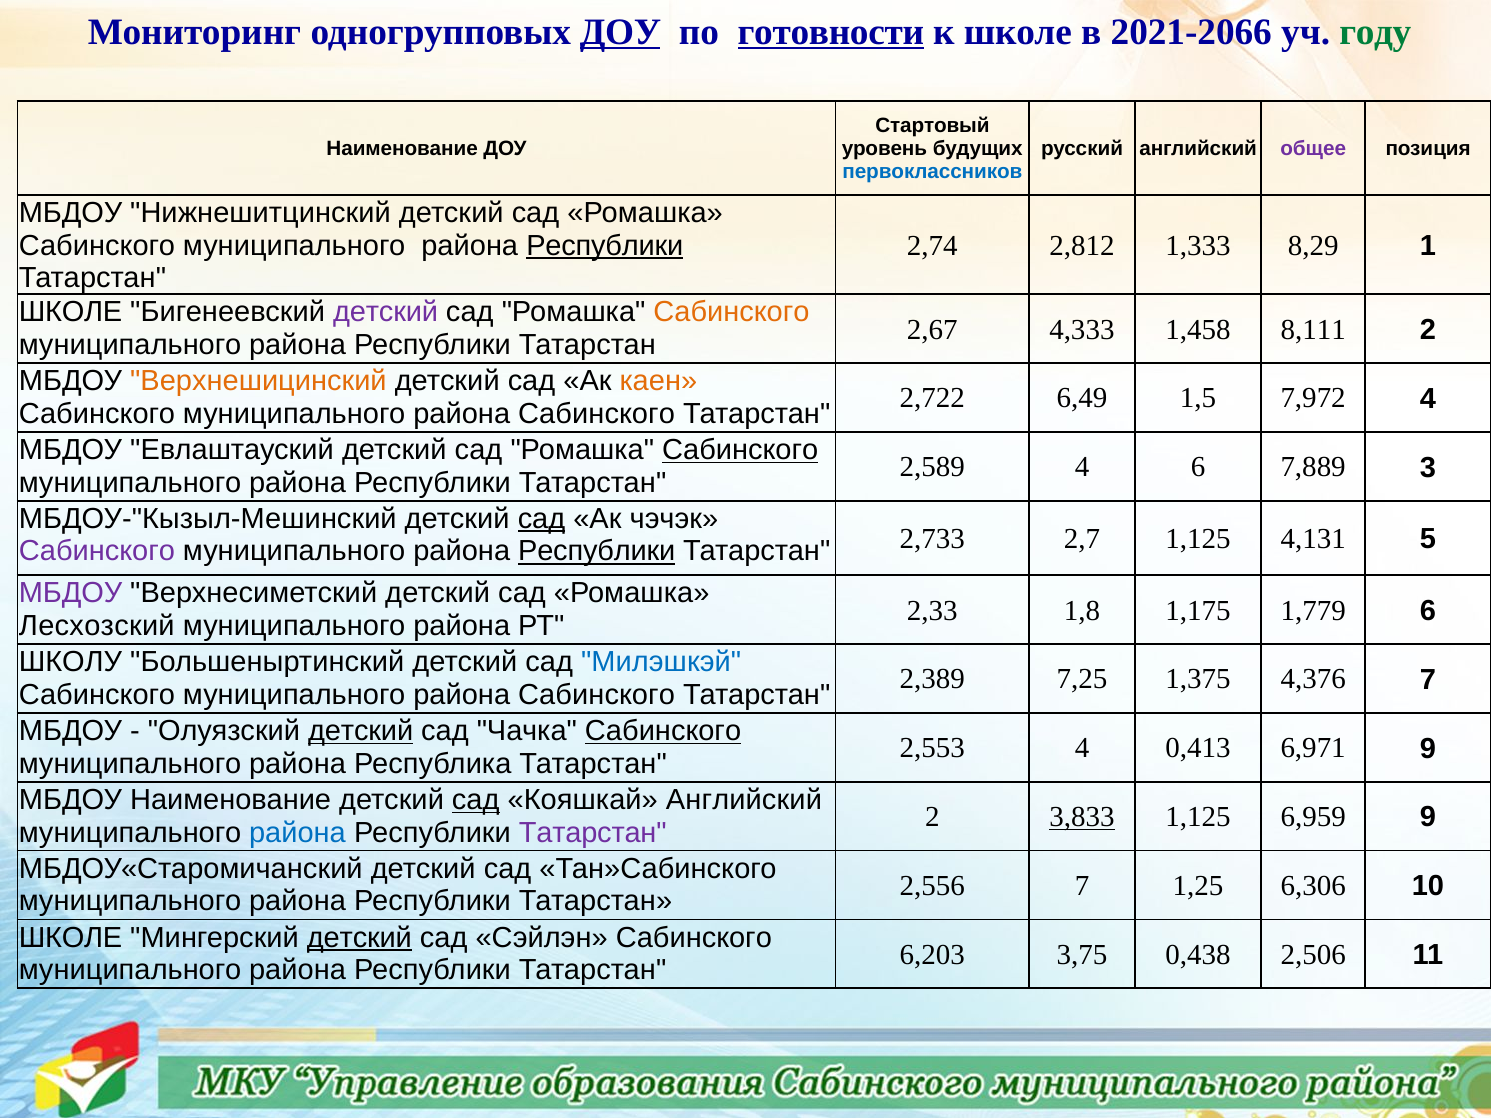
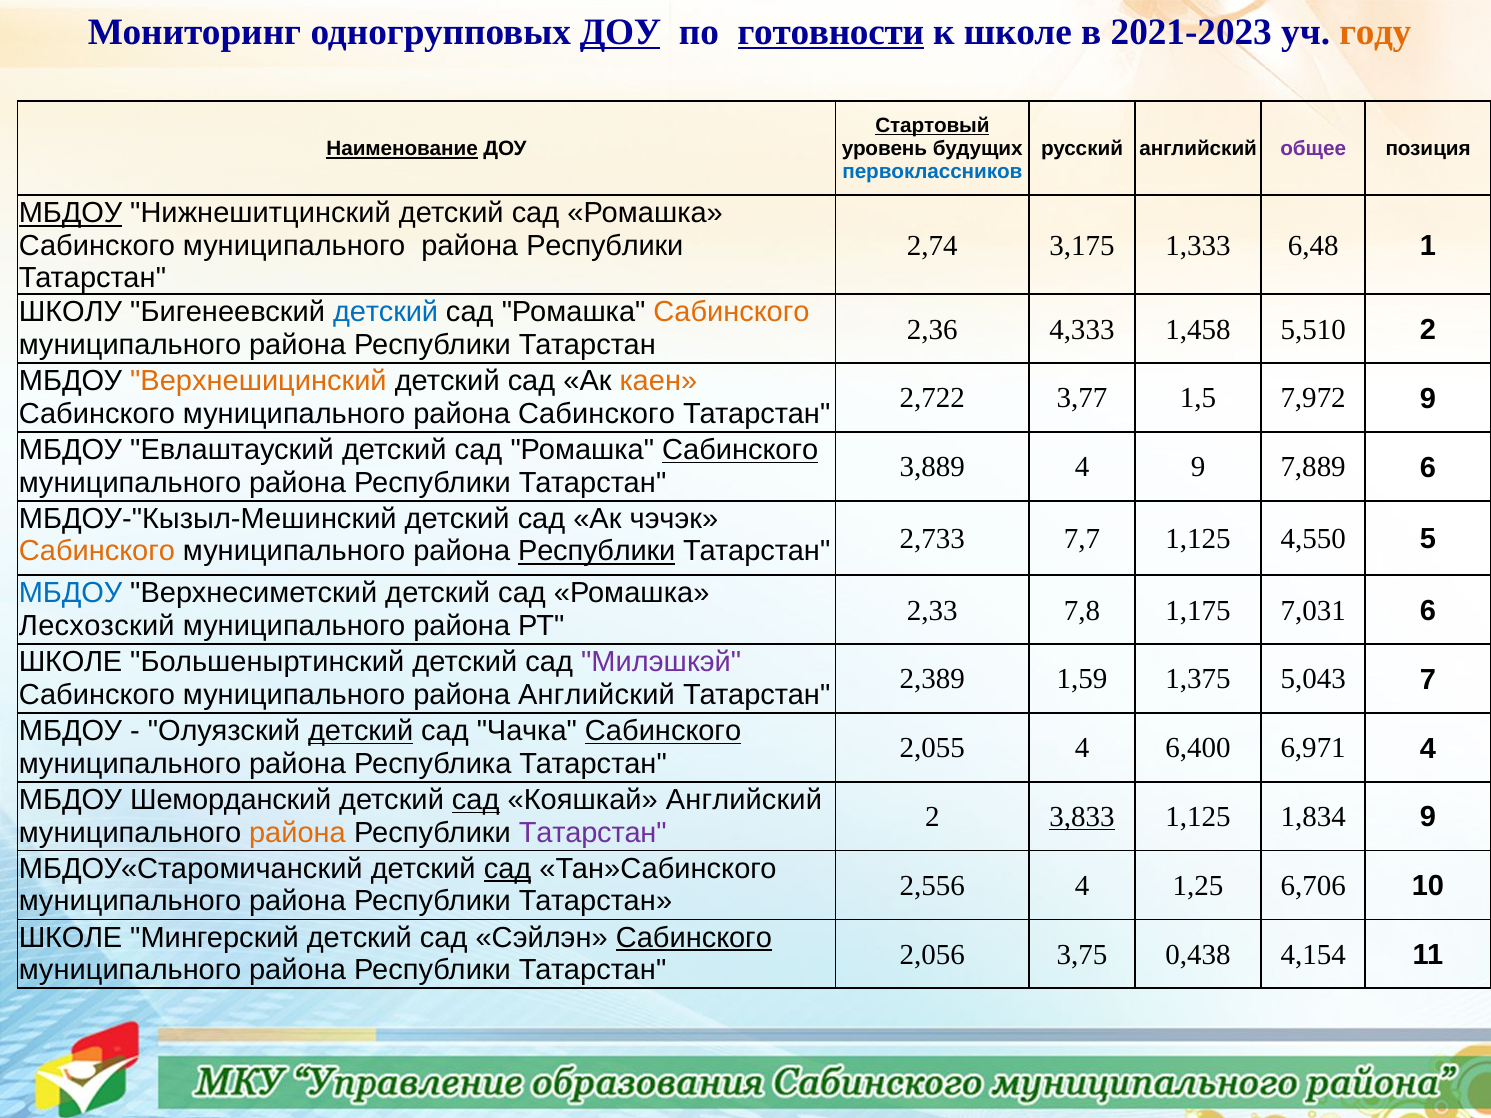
2021-2066: 2021-2066 -> 2021-2023 (1191, 32)
году colour: green -> orange (1375, 32)
Стартовый underline: none -> present (932, 126)
Наименование underline: none -> present (402, 149)
МБДОУ underline: none -> present (71, 213)
2,812: 2,812 -> 3,175 (1082, 246)
8,29: 8,29 -> 6,48 (1313, 246)
Республики underline: present -> none (605, 246)
ШКОЛЕ: ШКОЛЕ -> ШКОЛУ (71, 312)
детский colour: purple -> blue (386, 312)
2,67: 2,67 -> 2,36 (932, 330)
8,111: 8,111 -> 5,510 (1313, 330)
6,49: 6,49 -> 3,77 (1082, 398)
7,972 4: 4 -> 9 (1428, 399)
2,589: 2,589 -> 3,889 (932, 467)
4 6: 6 -> 9 (1198, 467)
7,889 3: 3 -> 6 (1428, 468)
сад underline: present -> none (541, 519)
Сабинского colour: purple -> orange (97, 552)
2,7: 2,7 -> 7,7 (1082, 539)
4,131: 4,131 -> 4,550 (1313, 539)
МБДОУ colour: purple -> blue (71, 594)
1,8: 1,8 -> 7,8 (1082, 611)
1,779: 1,779 -> 7,031 (1313, 611)
ШКОЛУ: ШКОЛУ -> ШКОЛЕ (71, 662)
Милэшкэй colour: blue -> purple (661, 662)
7,25: 7,25 -> 1,59 (1082, 680)
4,376: 4,376 -> 5,043 (1313, 680)
Сабинского: Сабинского -> Английский (596, 695)
2,553: 2,553 -> 2,055 (932, 748)
0,413: 0,413 -> 6,400 (1198, 748)
6,971 9: 9 -> 4 (1428, 749)
МБДОУ Наименование: Наименование -> Шеморданский (231, 800)
6,959: 6,959 -> 1,834 (1313, 817)
района colour: blue -> orange (297, 833)
сад underline: none -> present (508, 869)
2,556 7: 7 -> 4 (1082, 886)
6,306: 6,306 -> 6,706 (1313, 886)
детский underline: present -> none (359, 938)
Сабинского underline: none -> present (694, 938)
6,203: 6,203 -> 2,056 (932, 955)
2,506: 2,506 -> 4,154 (1313, 955)
